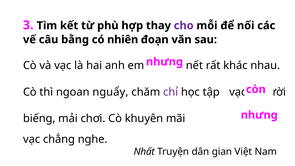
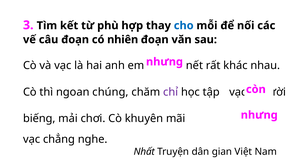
cho colour: purple -> blue (184, 26)
câu bằng: bằng -> đoạn (75, 40)
nguẩy: nguẩy -> chúng (110, 92)
